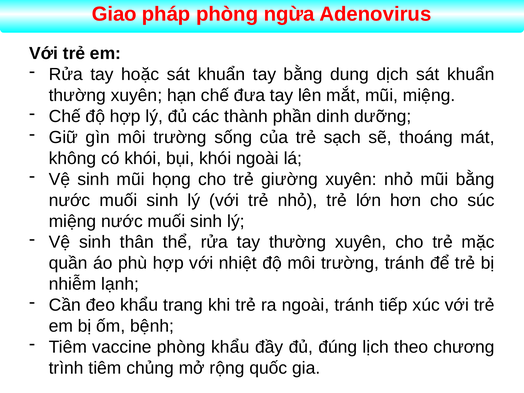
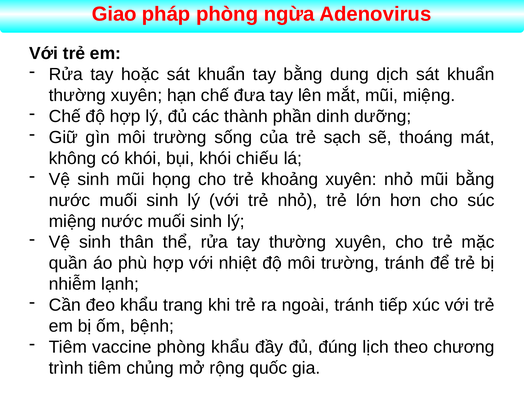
khói ngoài: ngoài -> chiếu (257, 158)
giường: giường -> khoảng (290, 179)
